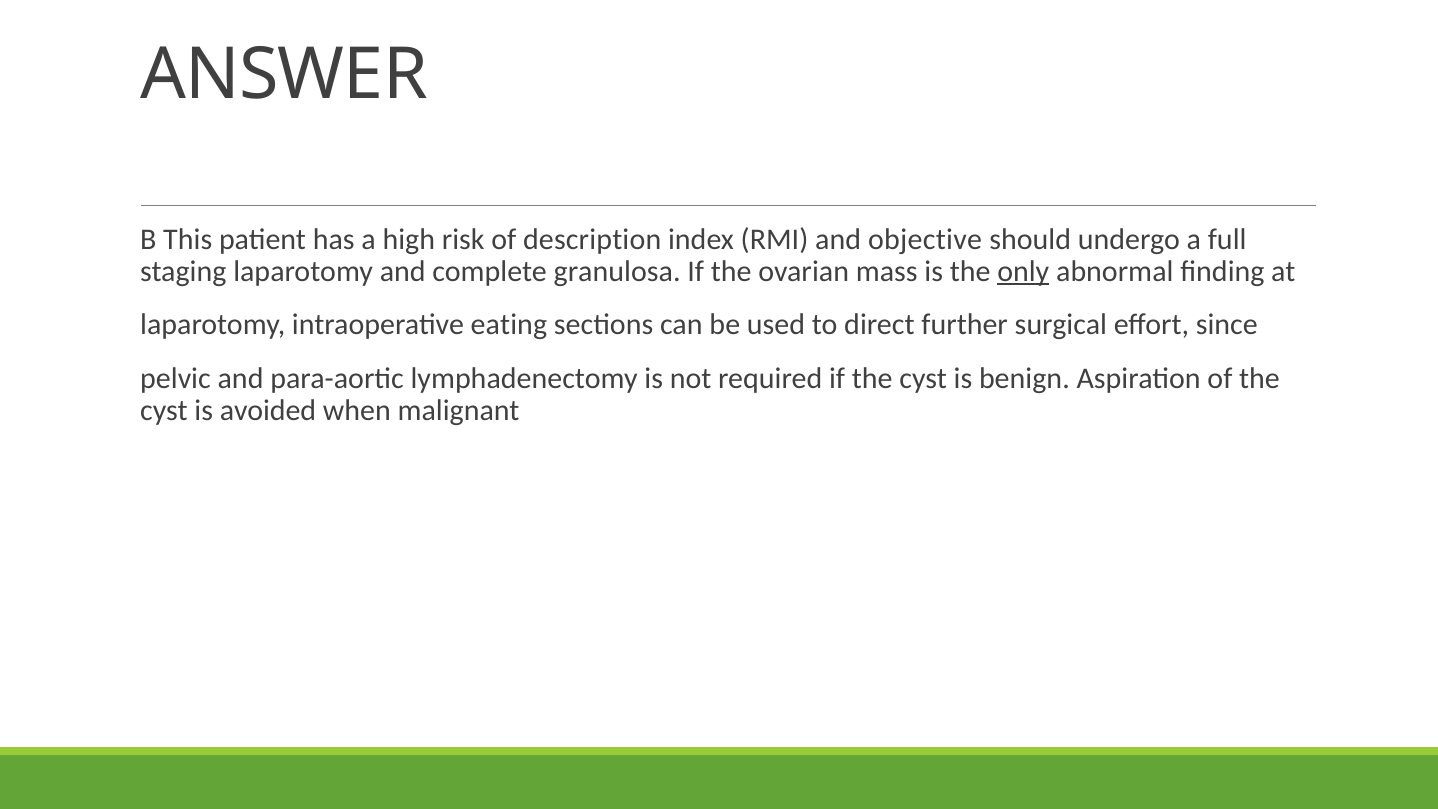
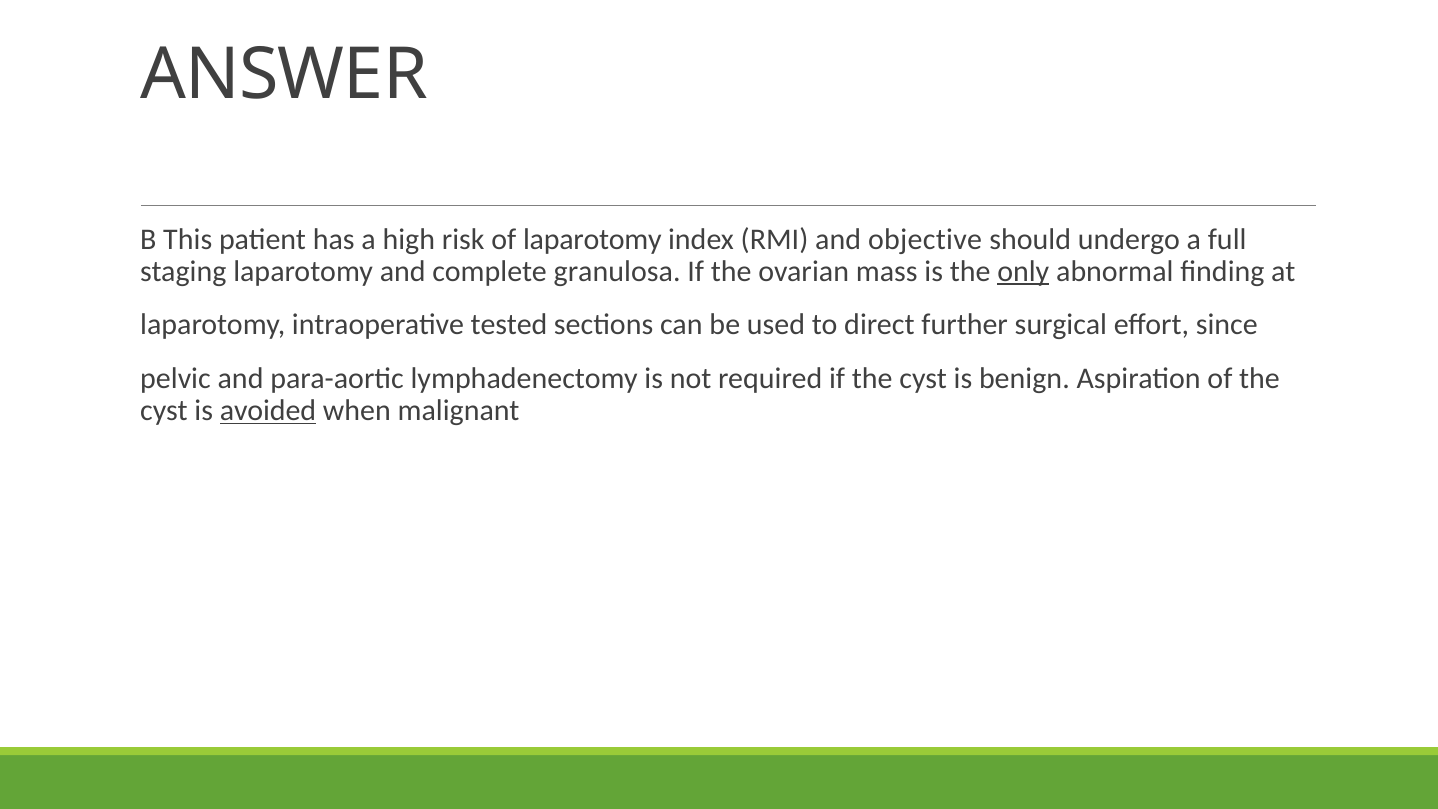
of description: description -> laparotomy (592, 239)
eating: eating -> tested (509, 325)
avoided underline: none -> present (268, 410)
